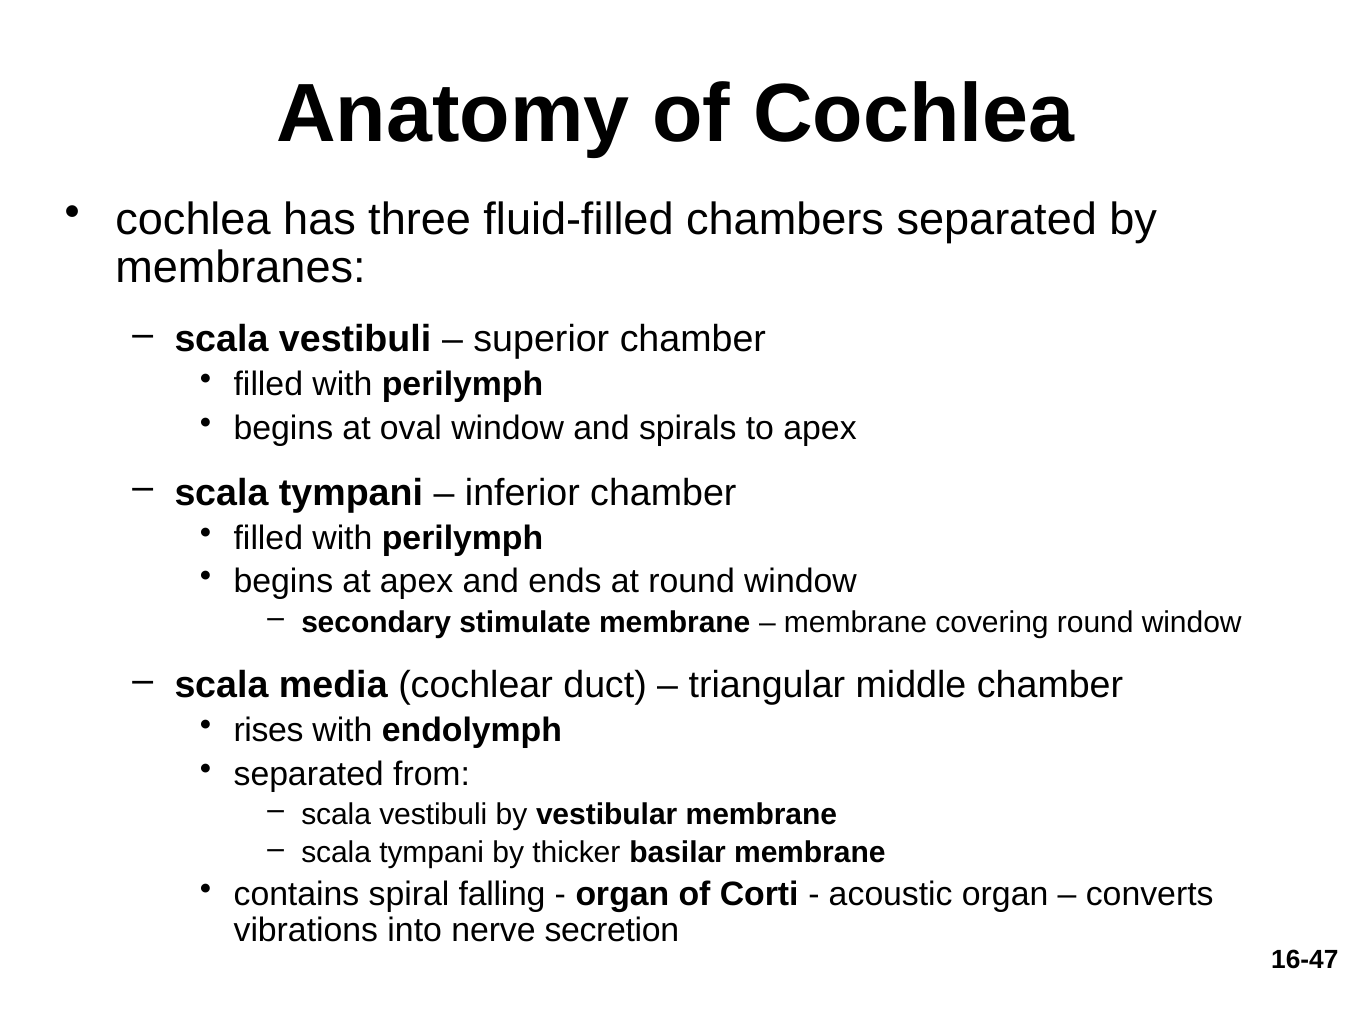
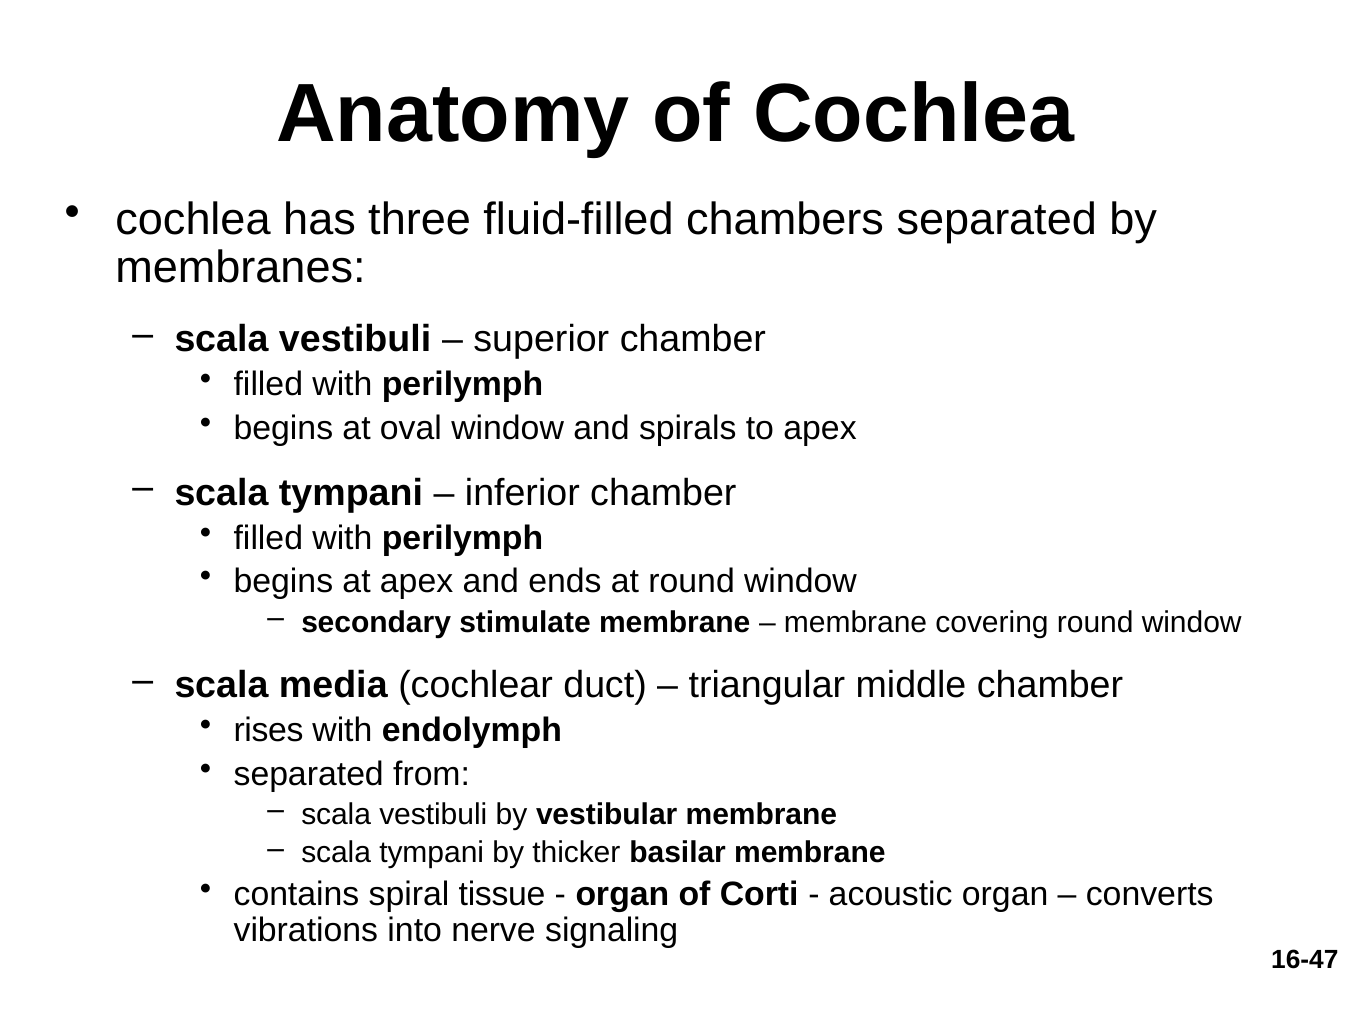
falling: falling -> tissue (502, 894)
secretion: secretion -> signaling (612, 931)
